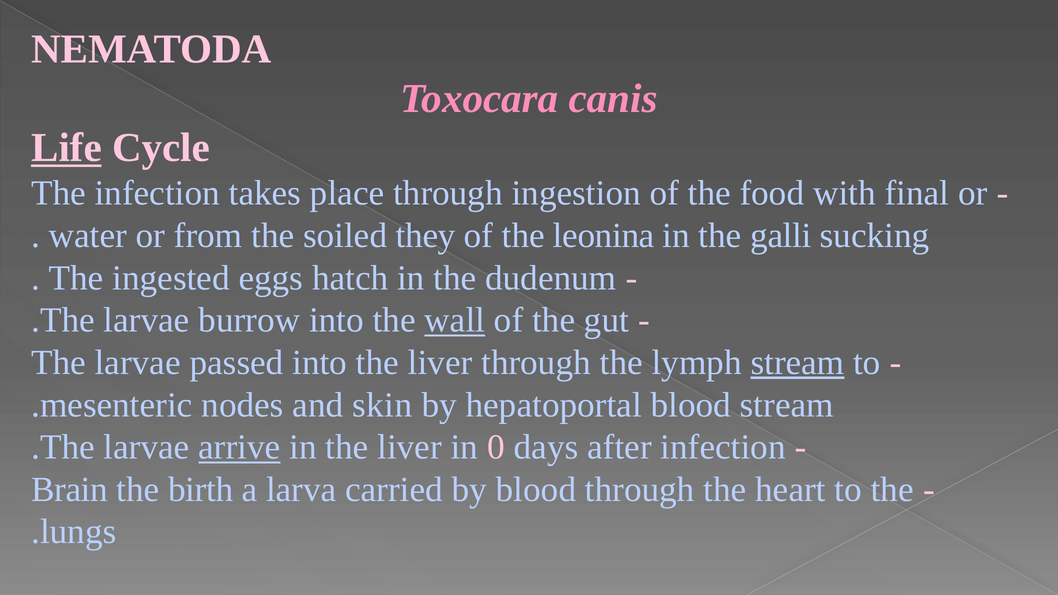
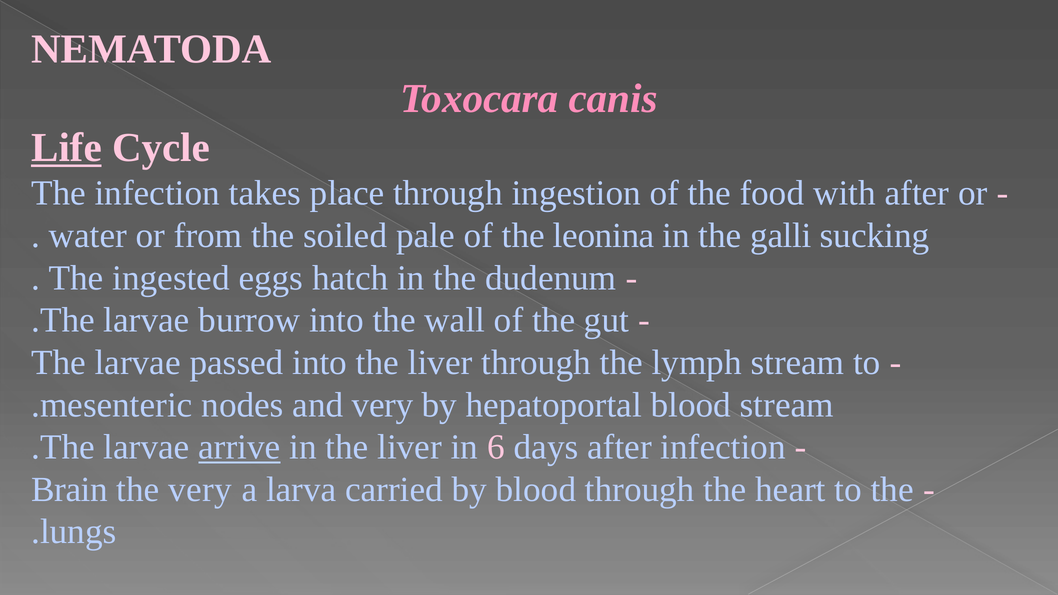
with final: final -> after (917, 193)
they: they -> pale (425, 236)
wall underline: present -> none (455, 320)
stream underline: present -> none (797, 363)
and skin: skin -> very (383, 405)
0: 0 -> 6 (496, 447)
the birth: birth -> very (200, 490)
